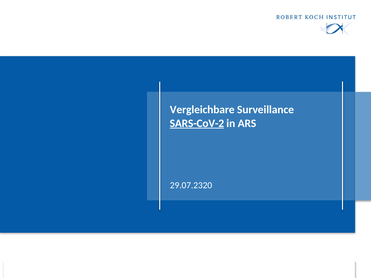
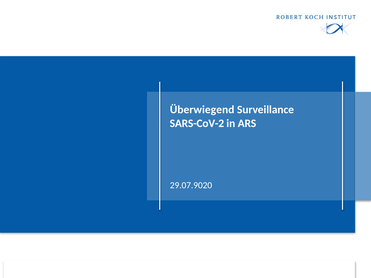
Vergleichbare: Vergleichbare -> Überwiegend (202, 110)
SARS-CoV-2 underline: present -> none (197, 123)
29.07.2320: 29.07.2320 -> 29.07.9020 (191, 185)
